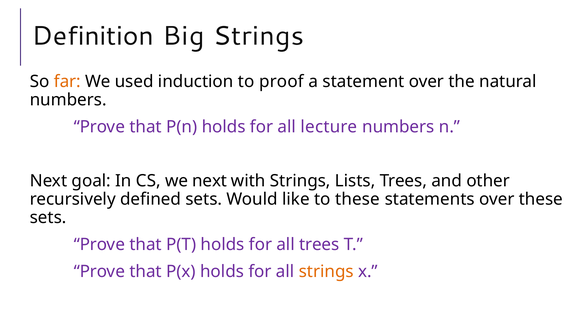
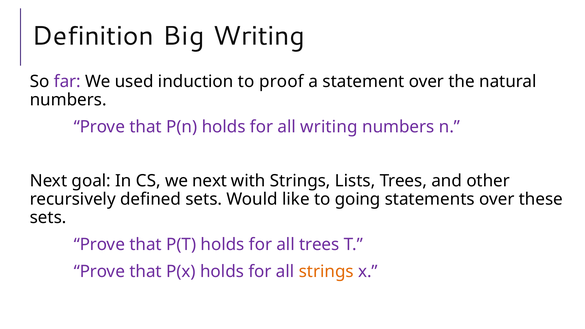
Big Strings: Strings -> Writing (259, 36)
far colour: orange -> purple (67, 82)
all lecture: lecture -> writing (329, 127)
to these: these -> going (358, 199)
